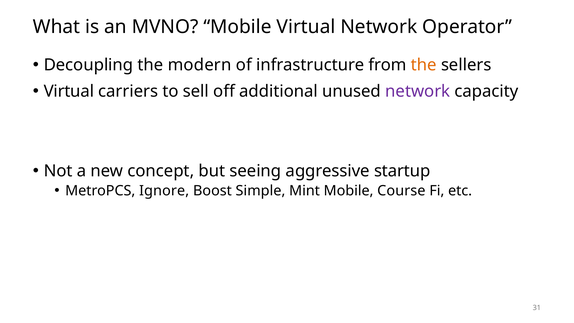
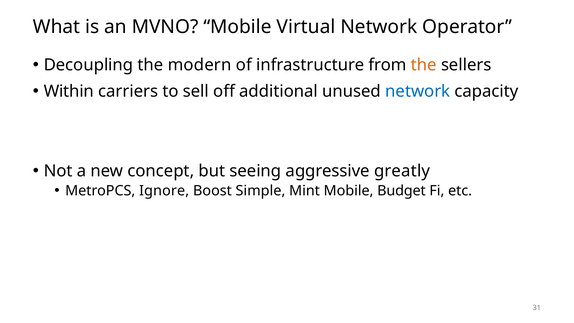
Virtual: Virtual -> Within (69, 91)
network colour: purple -> blue (418, 91)
startup: startup -> greatly (402, 171)
Course: Course -> Budget (401, 191)
